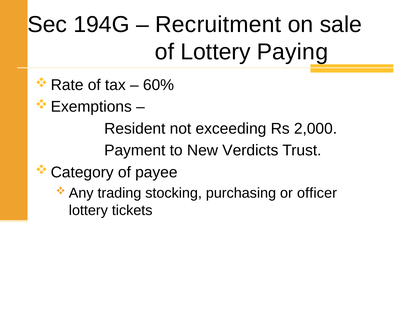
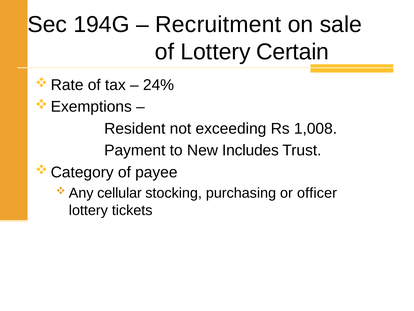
Paying: Paying -> Certain (293, 52)
60%: 60% -> 24% (158, 85)
2,000: 2,000 -> 1,008 (315, 128)
Verdicts: Verdicts -> Includes (250, 150)
trading: trading -> cellular (120, 193)
